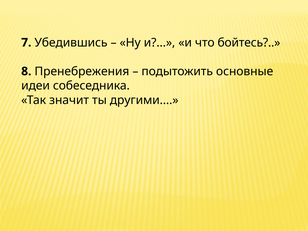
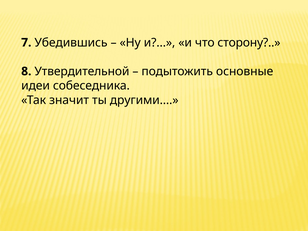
бойтесь: бойтесь -> сторону (249, 43)
Пренебрежения: Пренебрежения -> Утвердительной (82, 71)
